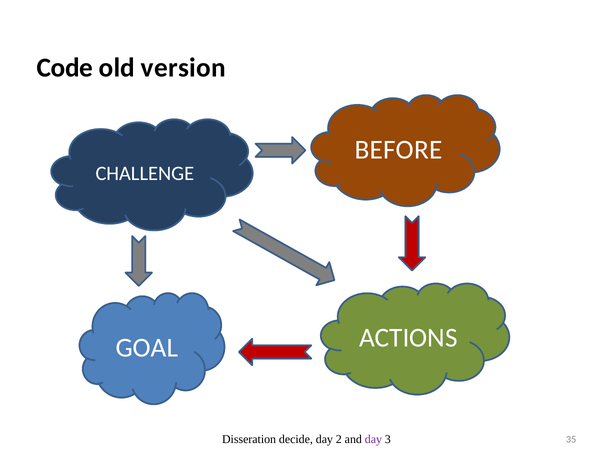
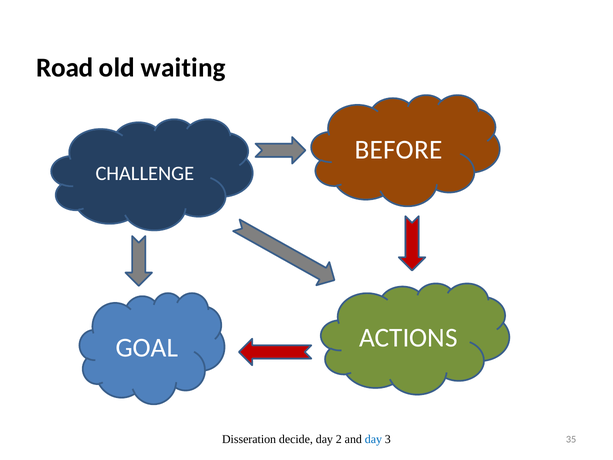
Code: Code -> Road (65, 68)
version: version -> waiting (183, 68)
day colour: purple -> blue (373, 439)
